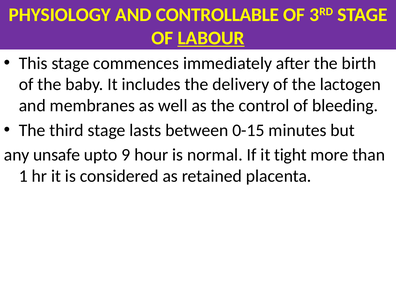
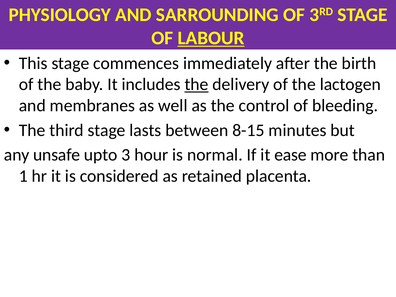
CONTROLLABLE: CONTROLLABLE -> SARROUNDING (217, 15)
the underline: none -> present (197, 84)
0-15: 0-15 -> 8-15 (248, 130)
9: 9 -> 3 (126, 155)
tight: tight -> ease (290, 155)
